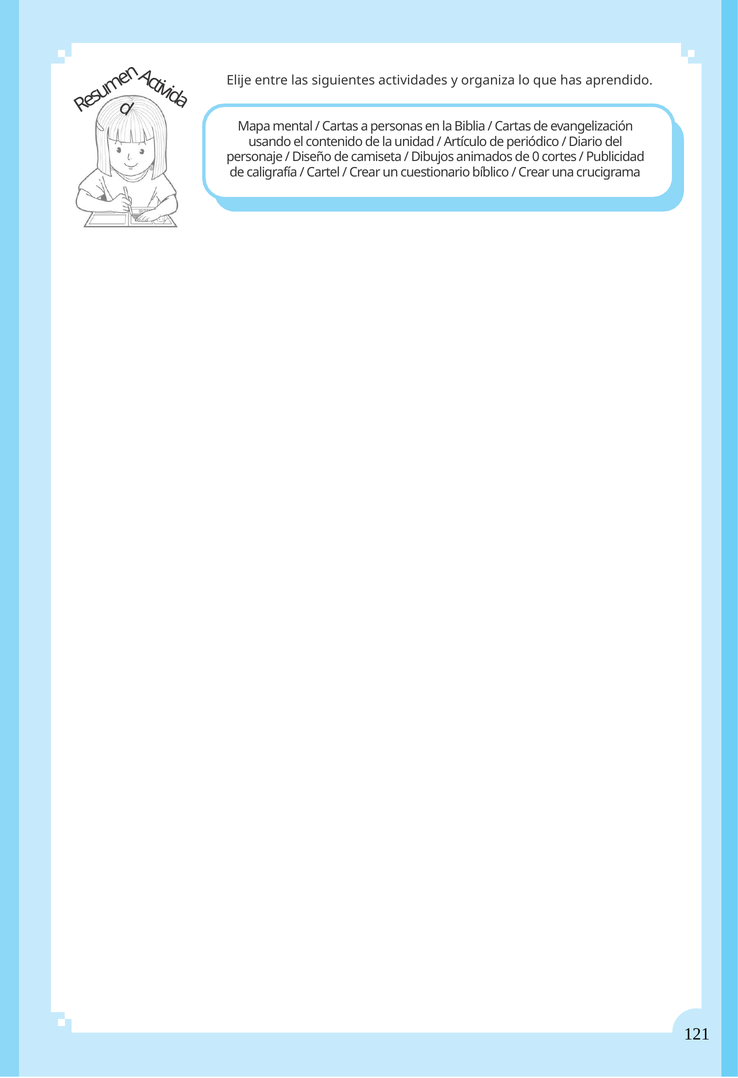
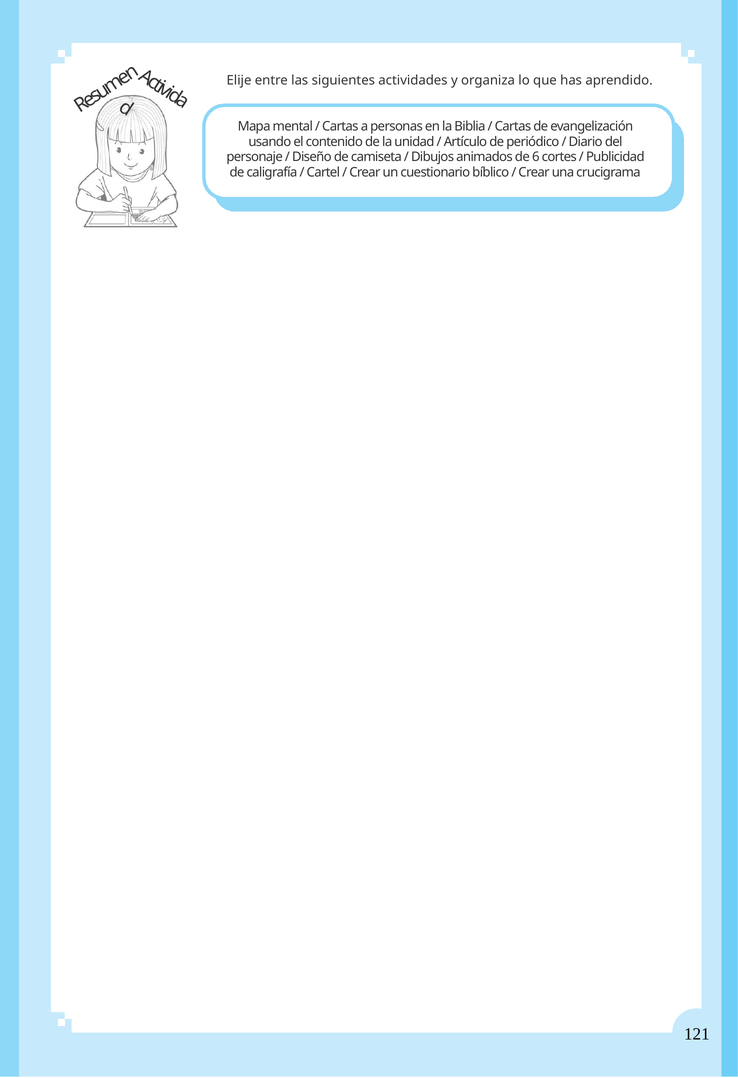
0: 0 -> 6 (536, 157)
